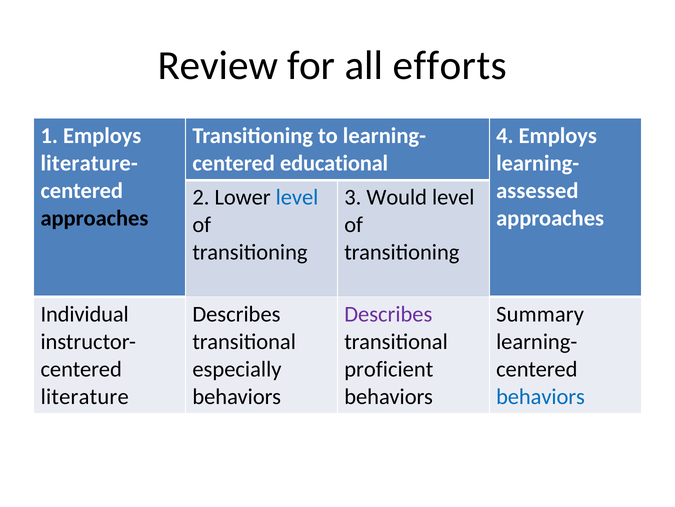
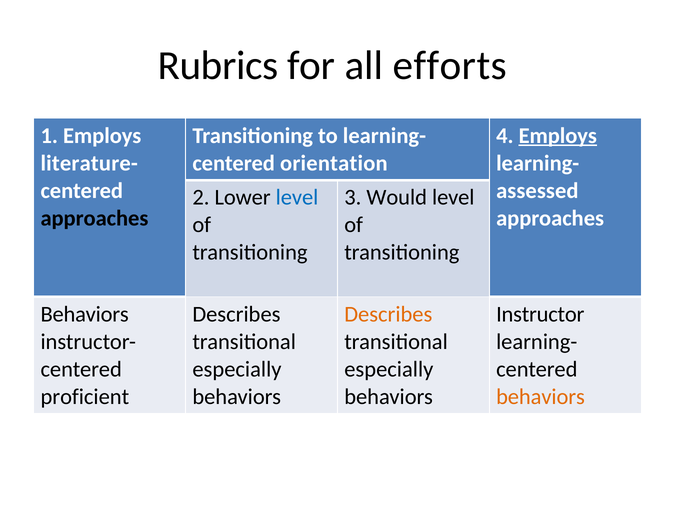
Review: Review -> Rubrics (218, 65)
Employs underline: none -> present (558, 135)
educational: educational -> orientation (334, 163)
Individual: Individual -> Behaviors (85, 314)
Describes colour: purple -> orange (388, 314)
Summary: Summary -> Instructor (540, 314)
proficient: proficient -> especially (389, 369)
literature: literature -> proficient (85, 396)
behaviors colour: blue -> orange (540, 396)
